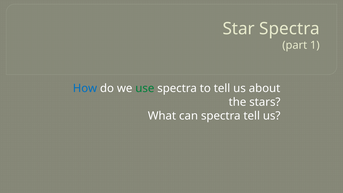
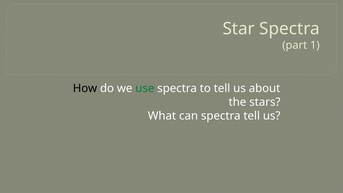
How colour: blue -> black (85, 88)
